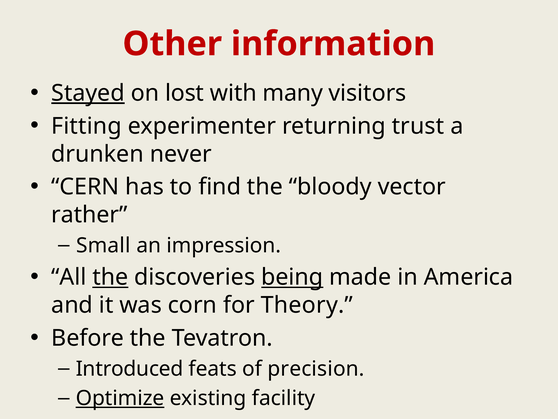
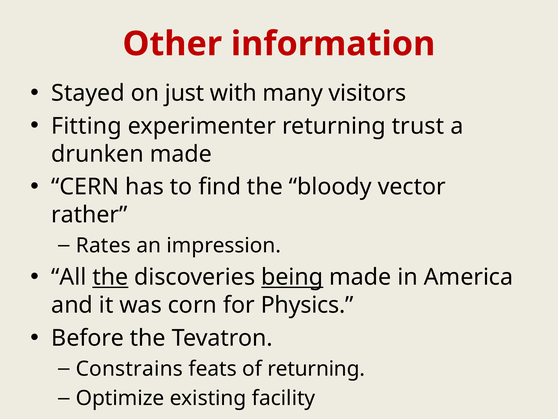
Stayed underline: present -> none (88, 93)
lost: lost -> just (185, 93)
drunken never: never -> made (181, 154)
Small: Small -> Rates (103, 245)
Theory: Theory -> Physics (307, 305)
Introduced: Introduced -> Constrains (129, 368)
of precision: precision -> returning (316, 368)
Optimize underline: present -> none (120, 398)
